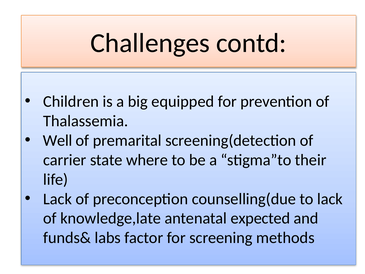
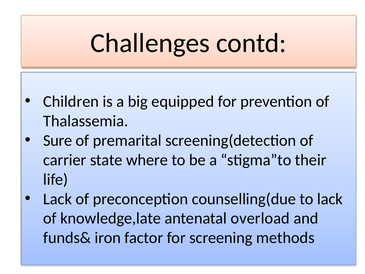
Well: Well -> Sure (58, 140)
expected: expected -> overload (260, 218)
labs: labs -> iron (108, 238)
